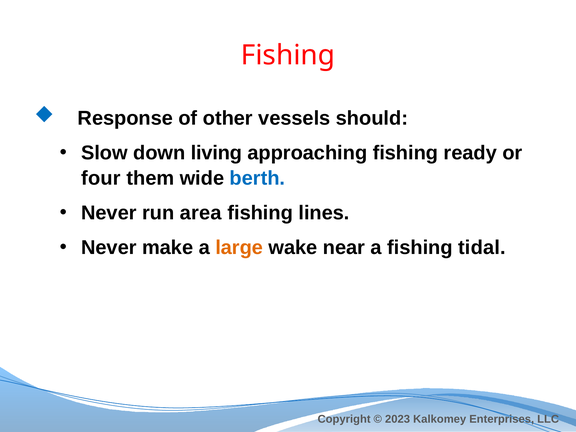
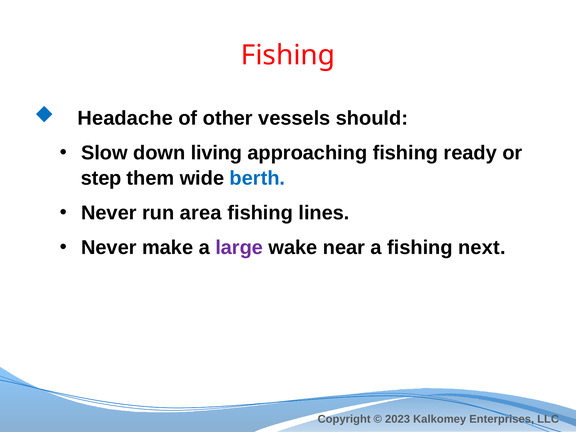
Response: Response -> Headache (125, 118)
four: four -> step (101, 178)
large colour: orange -> purple (239, 248)
tidal: tidal -> next (482, 248)
